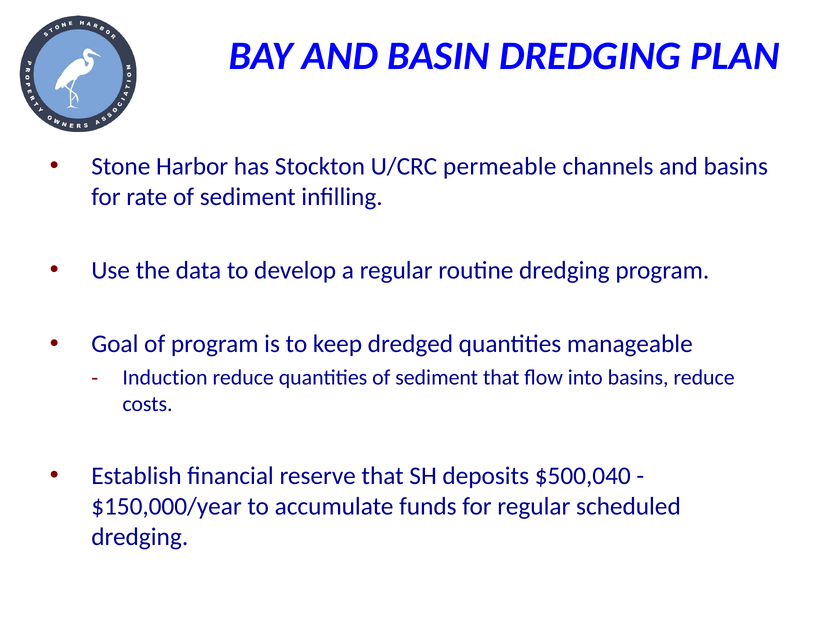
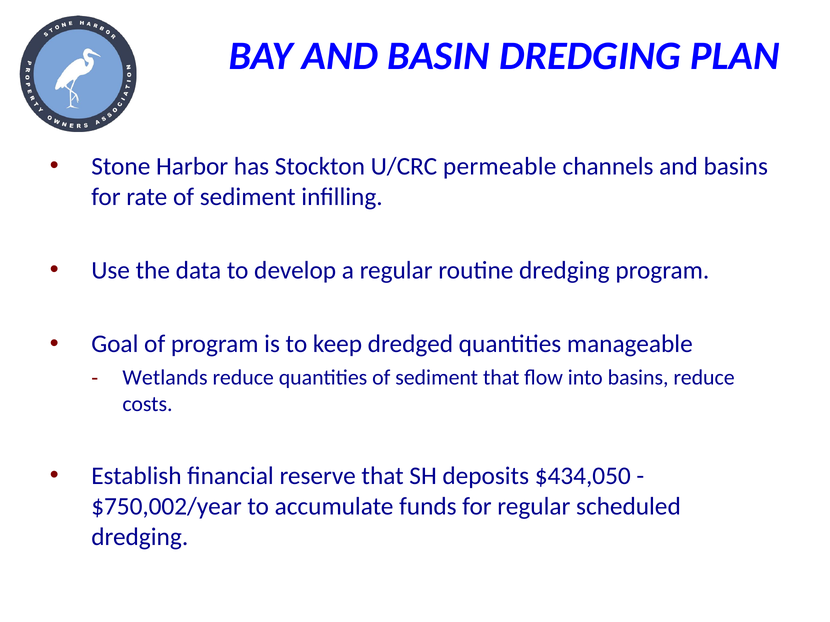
Induction: Induction -> Wetlands (165, 378)
$500,040: $500,040 -> $434,050 (583, 476)
$150,000/year: $150,000/year -> $750,002/year (167, 507)
